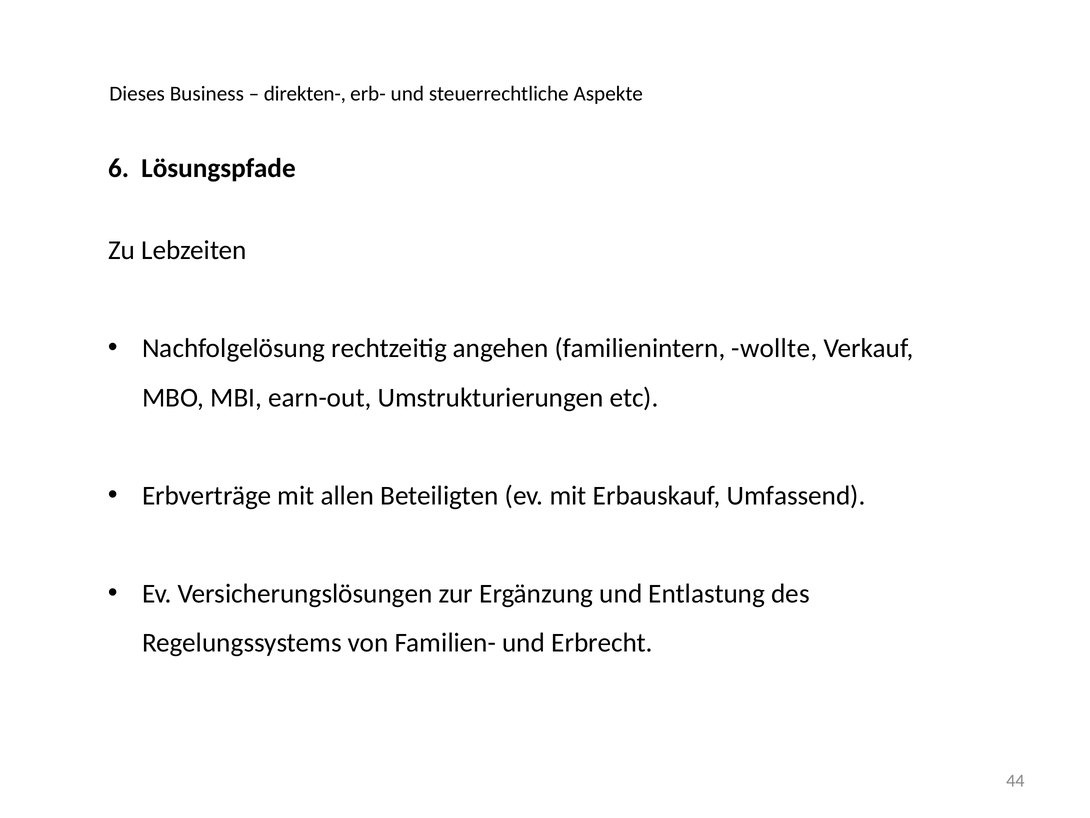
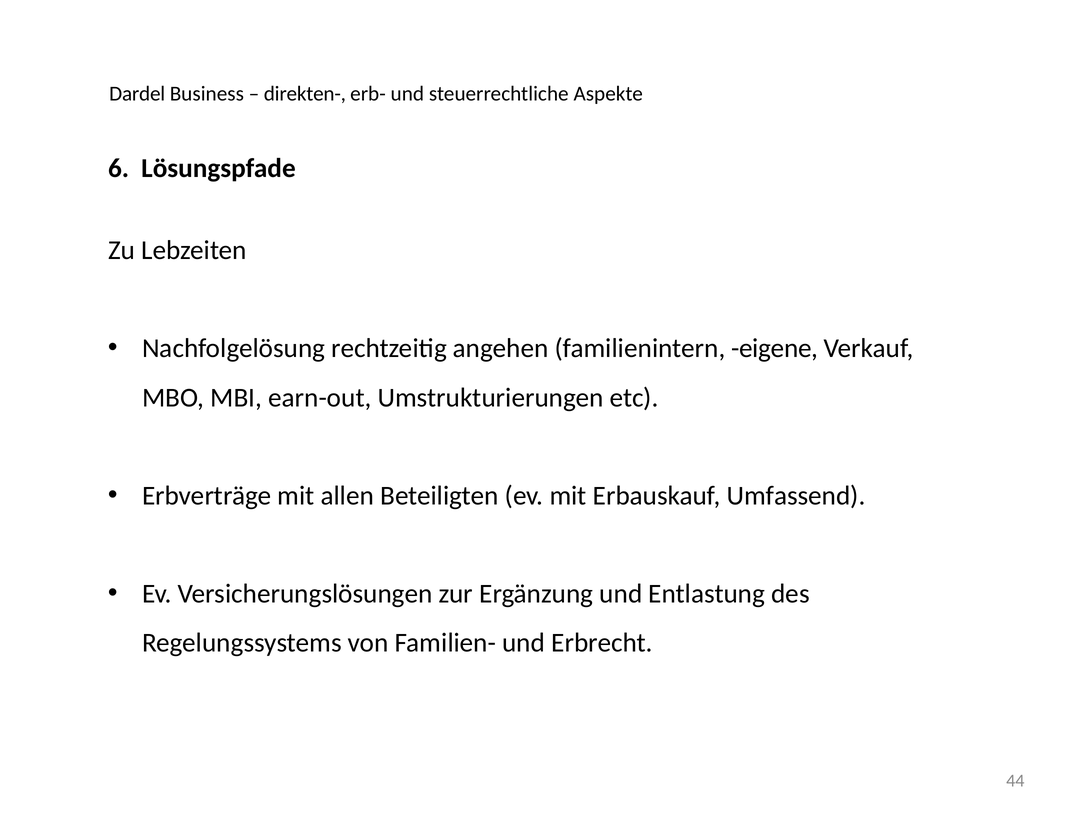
Dieses: Dieses -> Dardel (137, 94)
wollte: wollte -> eigene (775, 348)
